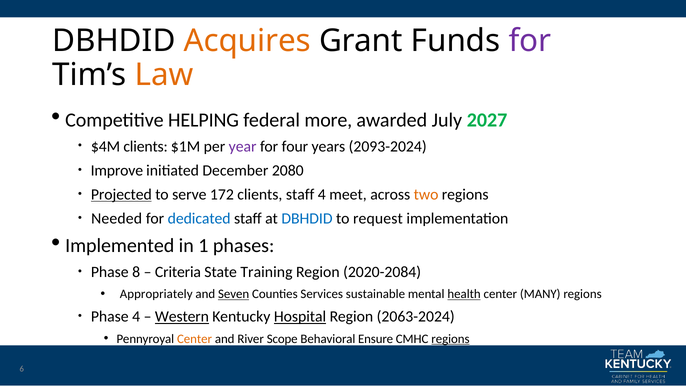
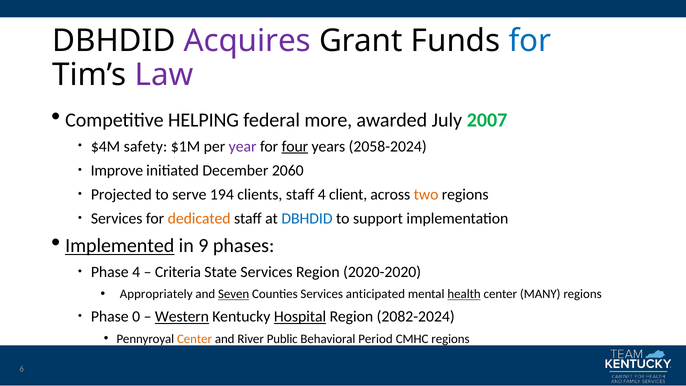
Acquires colour: orange -> purple (247, 41)
for colour: purple -> blue (530, 41)
Law colour: orange -> purple (164, 75)
2027: 2027 -> 2007 (487, 120)
$4M clients: clients -> safety (145, 146)
four underline: none -> present (295, 146)
2093-2024: 2093-2024 -> 2058-2024 (388, 146)
2080: 2080 -> 2060 (288, 170)
Projected underline: present -> none (121, 194)
172: 172 -> 194 (222, 194)
meet: meet -> client (348, 194)
Needed: Needed -> Services (117, 219)
dedicated colour: blue -> orange (199, 219)
request: request -> support (378, 219)
Implemented underline: none -> present (120, 246)
1: 1 -> 9 (203, 246)
Phase 8: 8 -> 4 (136, 272)
State Training: Training -> Services (266, 272)
2020-2084: 2020-2084 -> 2020-2020 (382, 272)
sustainable: sustainable -> anticipated (375, 294)
Phase 4: 4 -> 0 (136, 317)
2063-2024: 2063-2024 -> 2082-2024 (416, 317)
Scope: Scope -> Public (282, 339)
Ensure: Ensure -> Period (376, 339)
regions underline: present -> none (450, 339)
